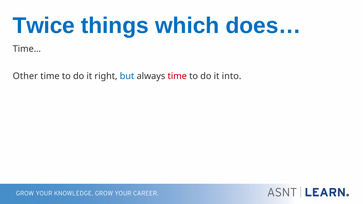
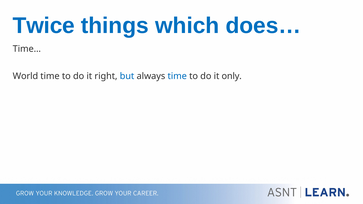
Other: Other -> World (25, 76)
time colour: red -> blue (177, 76)
into: into -> only (232, 76)
